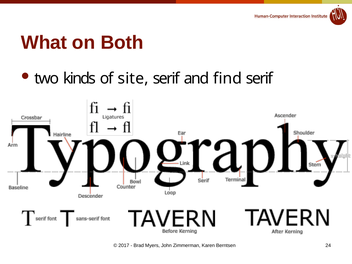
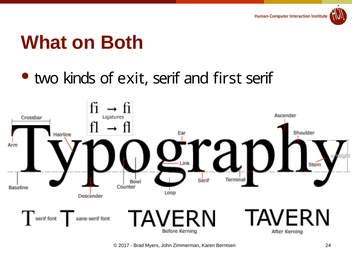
site: site -> exit (133, 78)
find: find -> first (228, 78)
